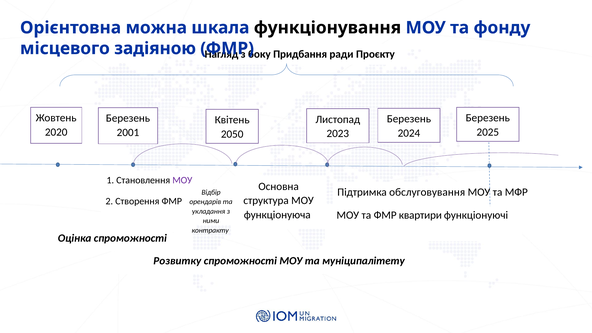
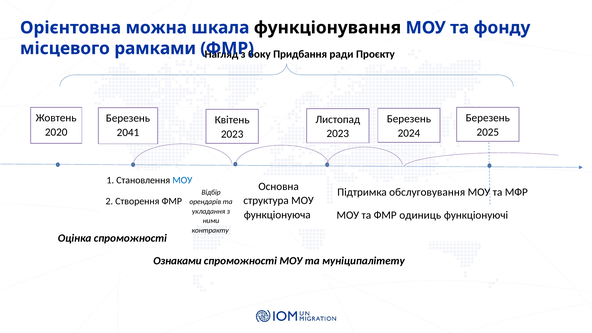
задіяною: задіяною -> рамками (155, 48)
2001: 2001 -> 2041 (128, 133)
2050: 2050 -> 2023 (232, 134)
МОУ colour: purple -> blue (182, 180)
квартири: квартири -> одиниць (420, 215)
Розвитку: Розвитку -> Ознаками (177, 261)
